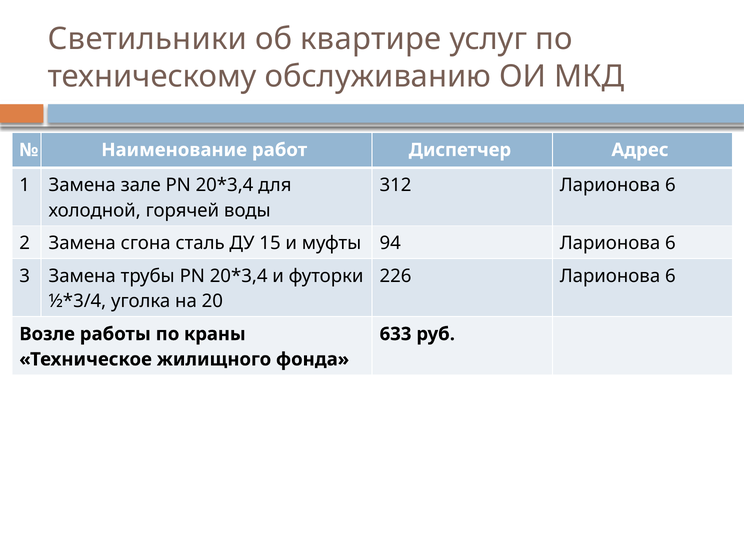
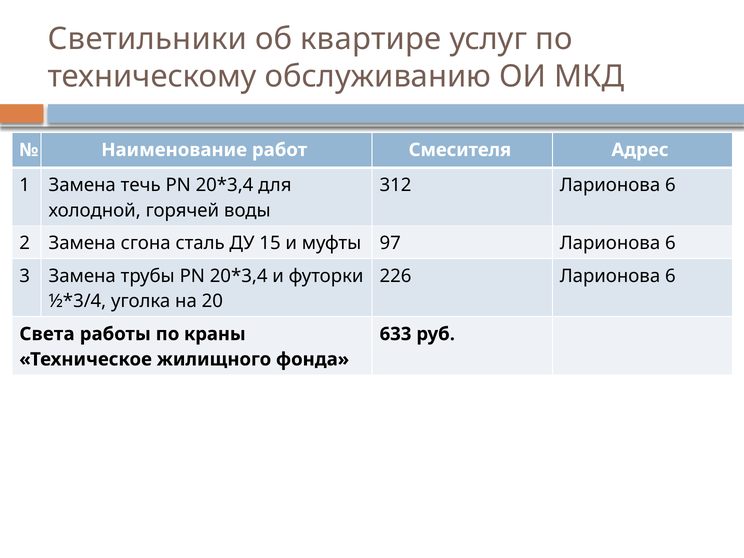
Диспетчер: Диспетчер -> Смесителя (460, 150)
зале: зале -> течь (141, 185)
94: 94 -> 97 (390, 243)
Возле: Возле -> Света (47, 334)
